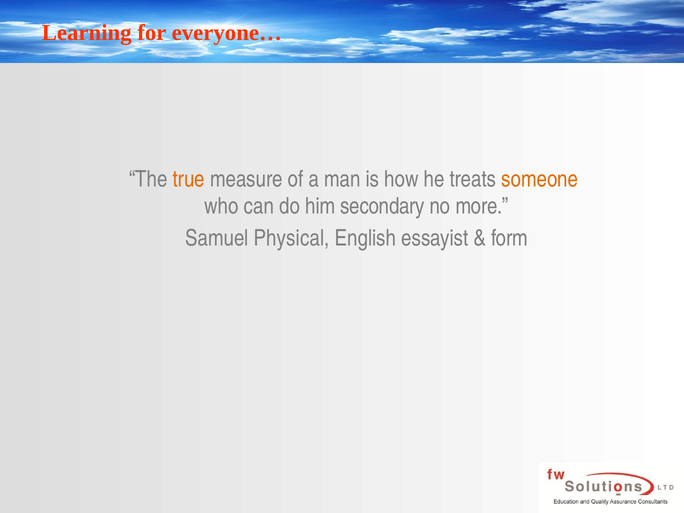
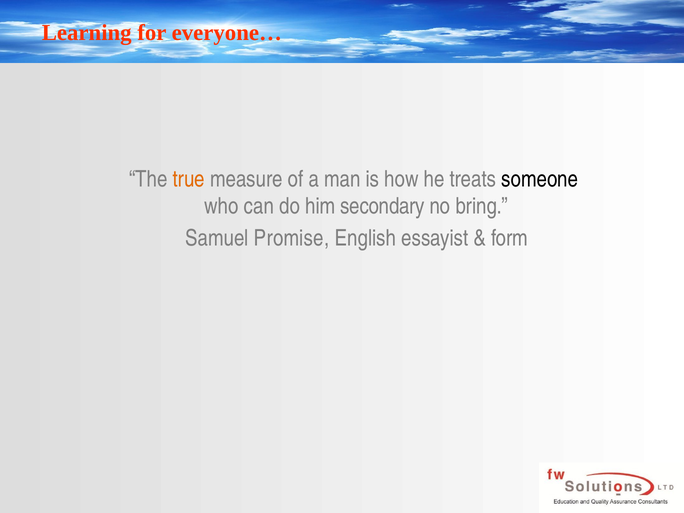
someone colour: orange -> black (540, 179)
more: more -> bring (482, 206)
Physical: Physical -> Promise (292, 238)
